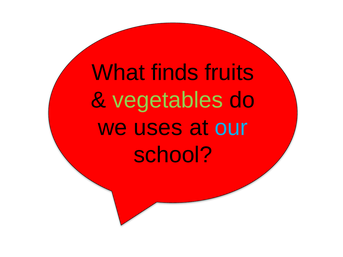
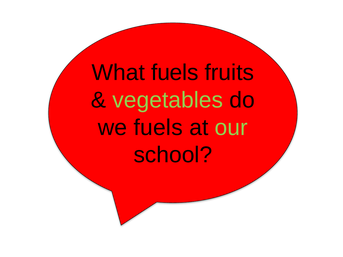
What finds: finds -> fuels (175, 73)
we uses: uses -> fuels (158, 128)
our colour: light blue -> light green (231, 128)
